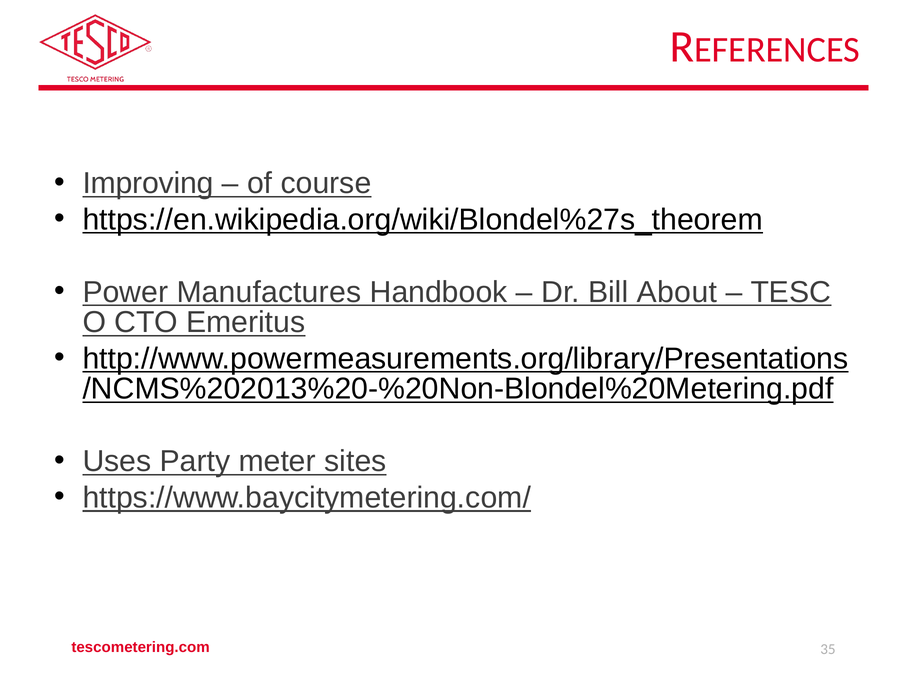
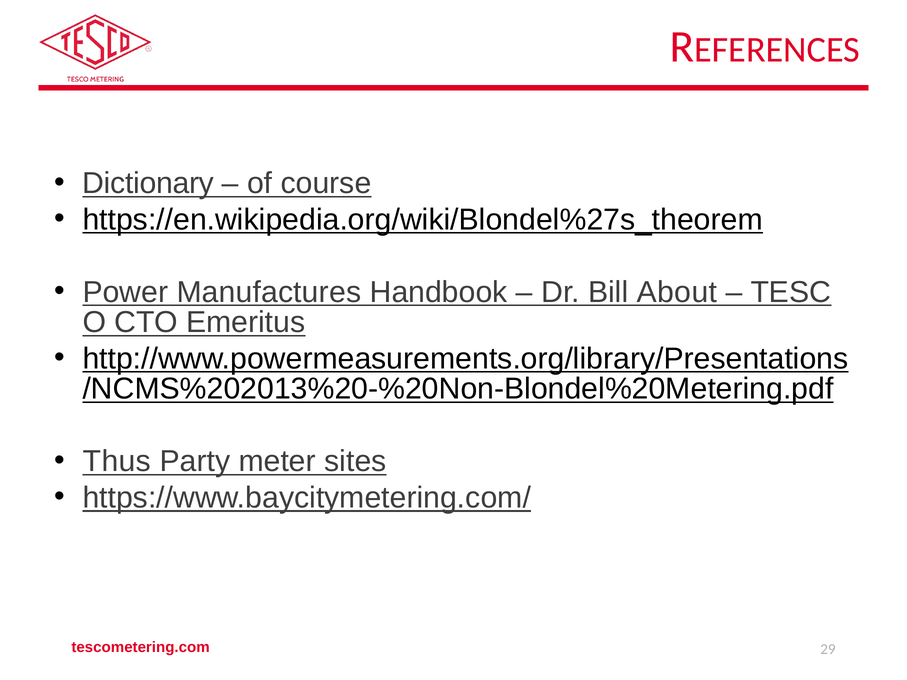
Improving: Improving -> Dictionary (148, 183)
Uses: Uses -> Thus (117, 462)
35: 35 -> 29 (828, 649)
